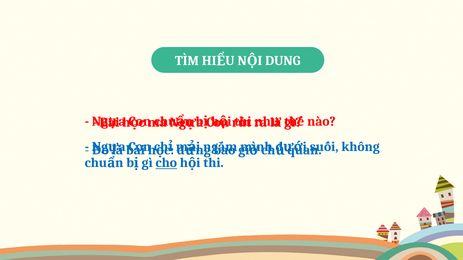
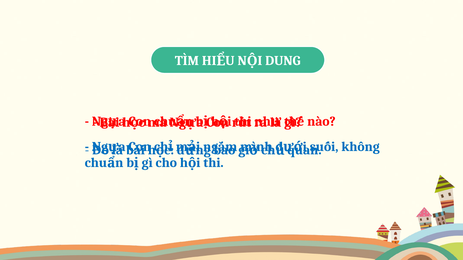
cho underline: present -> none (166, 163)
